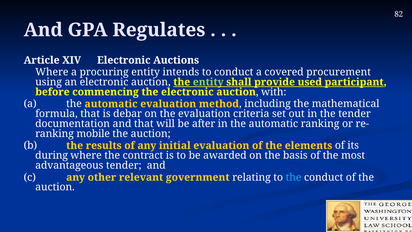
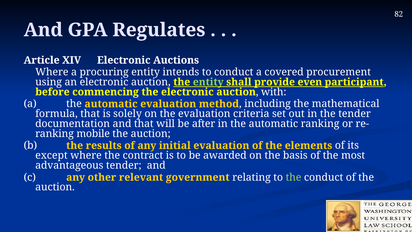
used: used -> even (310, 82)
debar: debar -> solely (128, 114)
during: during -> except (51, 155)
the colour: light blue -> light green (294, 177)
